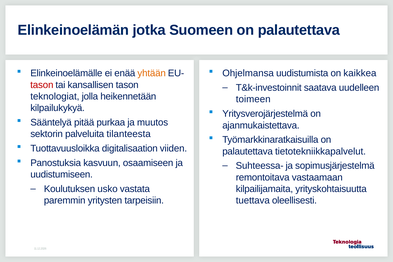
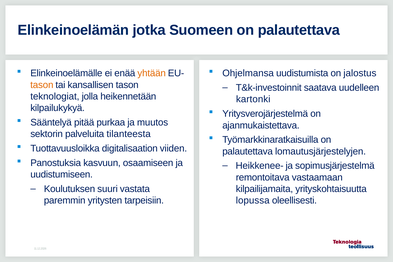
kaikkea: kaikkea -> jalostus (360, 73)
tason colour: red -> orange (42, 85)
toimeen: toimeen -> kartonki (253, 99)
tietotekniikkapalvelut: tietotekniikkapalvelut -> lomautusjärjestelyjen (321, 151)
Suhteessa-: Suhteessa- -> Heikkenee- (260, 166)
usko: usko -> suuri (108, 189)
tuettava: tuettava -> lopussa (253, 200)
